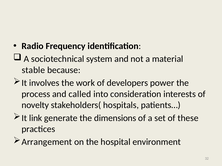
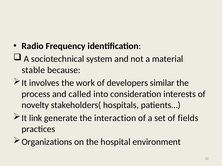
power: power -> similar (162, 83)
dimensions: dimensions -> interaction (115, 118)
these: these -> fields (188, 118)
Arrangement: Arrangement -> Organizations (47, 142)
